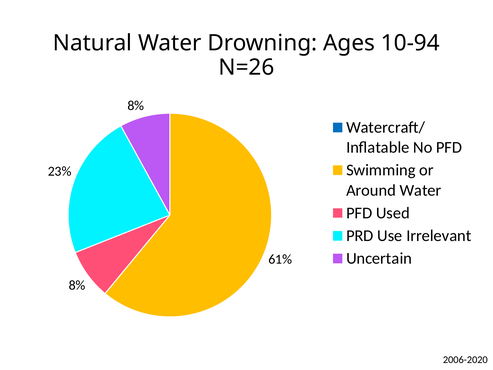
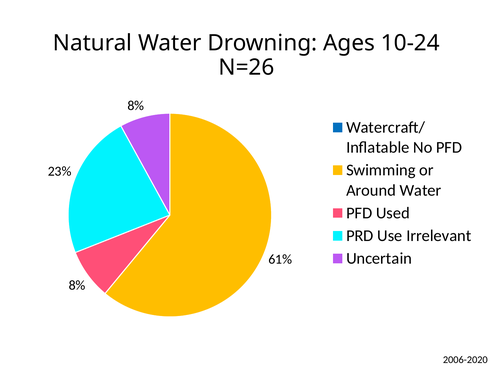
10-94: 10-94 -> 10-24 (410, 43)
